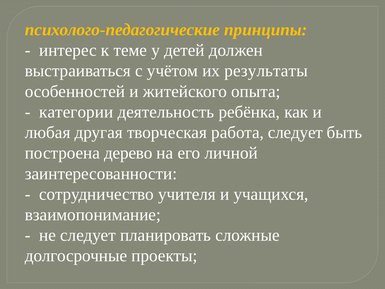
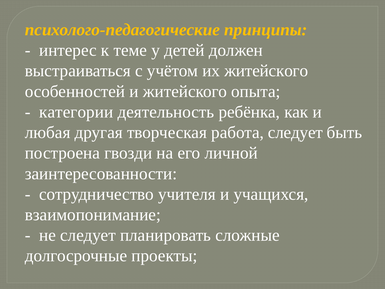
их результаты: результаты -> житейского (266, 71)
дерево: дерево -> гвозди (128, 153)
